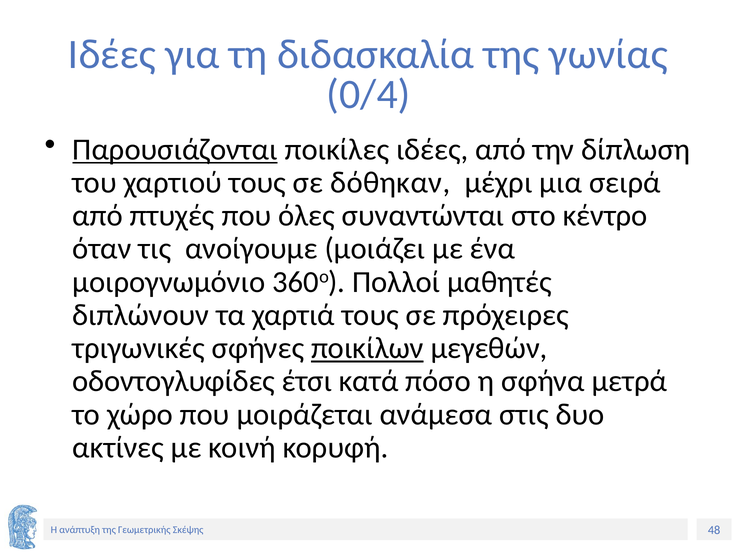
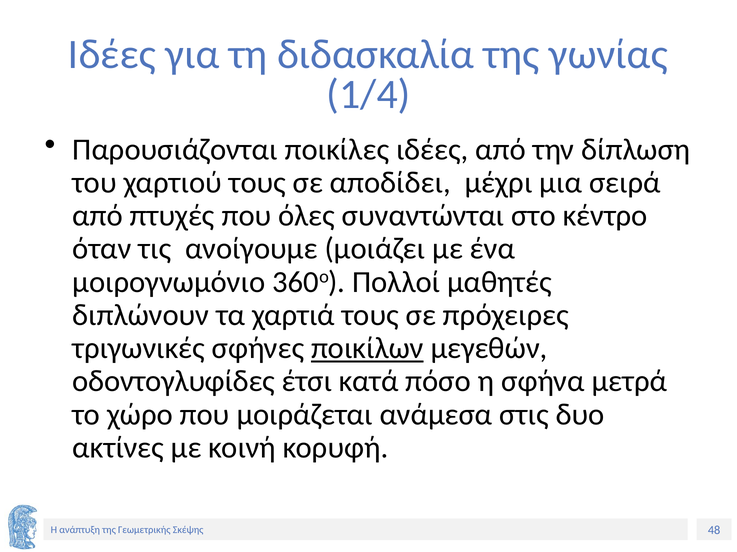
0/4: 0/4 -> 1/4 (368, 95)
Παρουσιάζονται underline: present -> none (175, 150)
δόθηκαν: δόθηκαν -> αποδίδει (390, 183)
